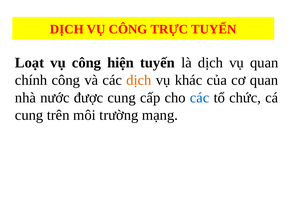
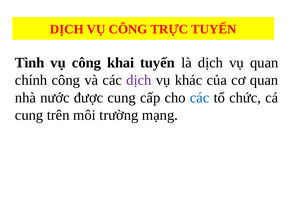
Loạt: Loạt -> Tình (30, 63)
hiện: hiện -> khai (121, 63)
dịch colour: orange -> purple (139, 80)
